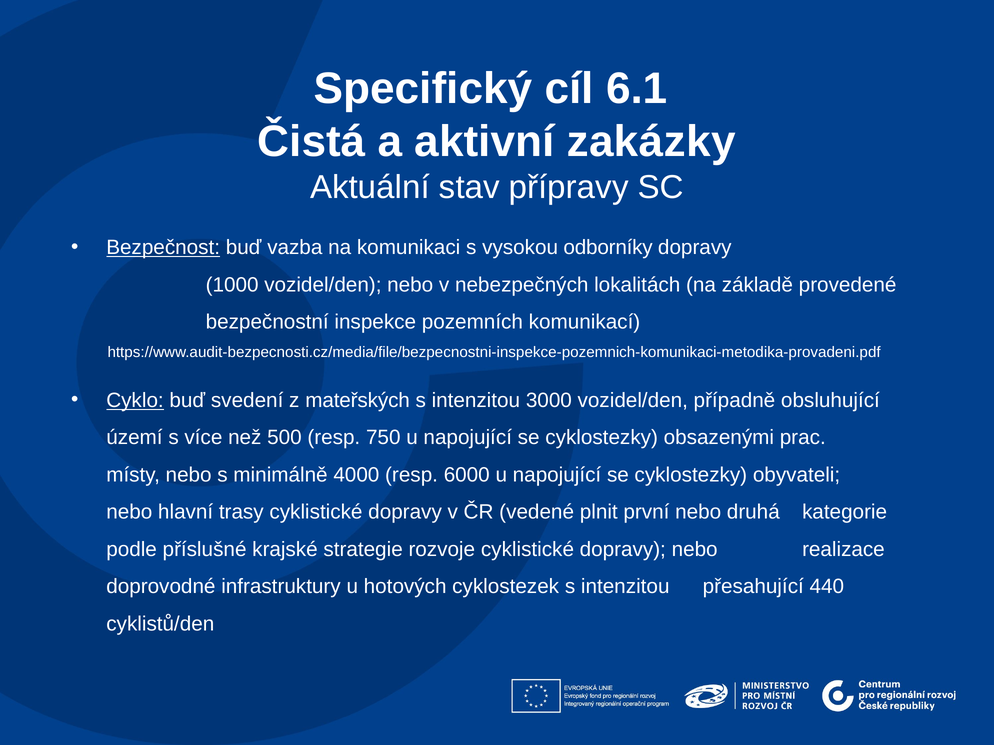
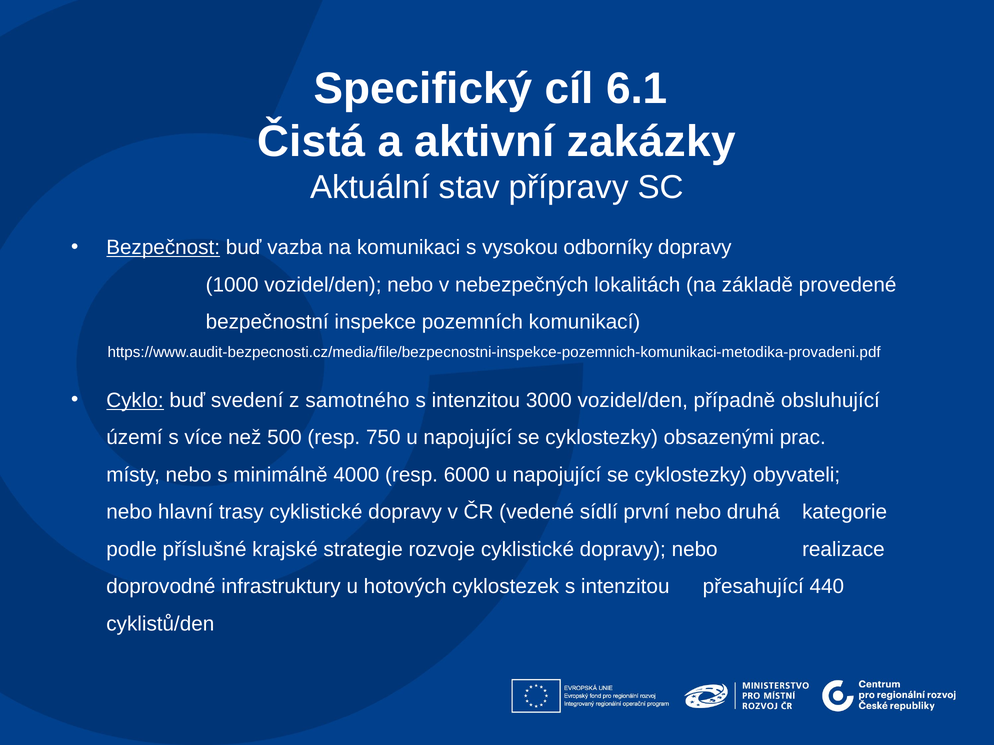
mateřských: mateřských -> samotného (357, 401)
plnit: plnit -> sídlí (599, 512)
